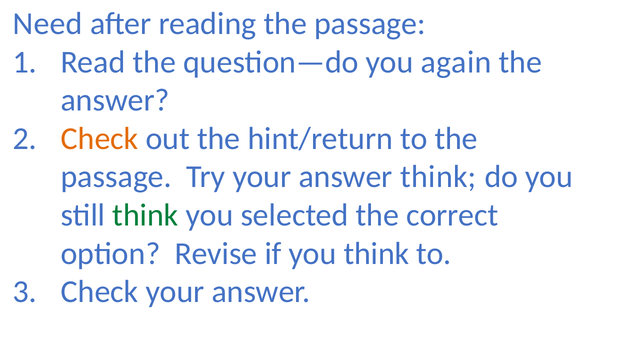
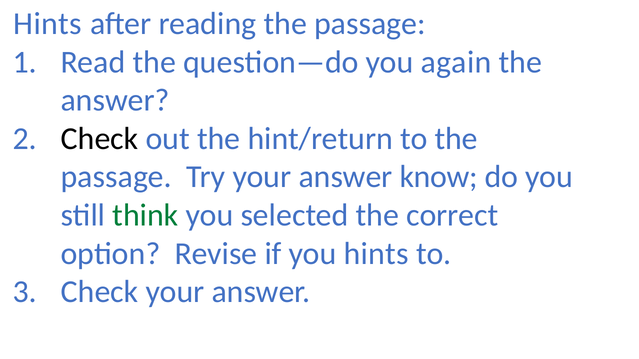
Need: Need -> Hints (48, 24)
Check colour: orange -> black (100, 139)
answer think: think -> know (439, 177)
you think: think -> hints (376, 254)
